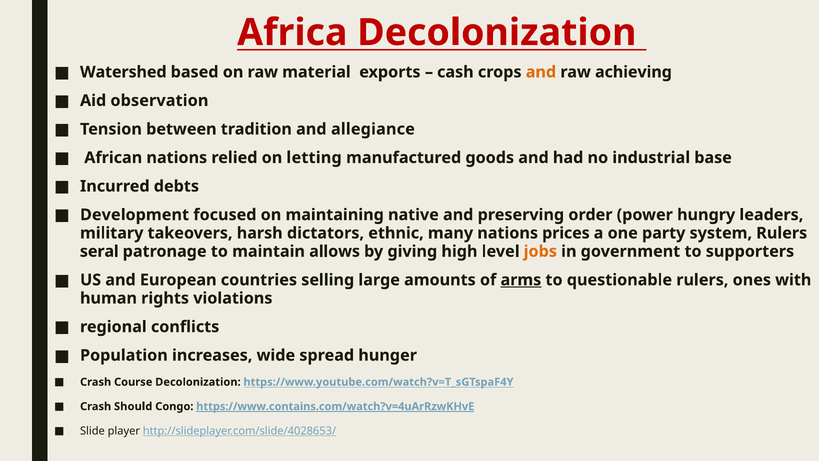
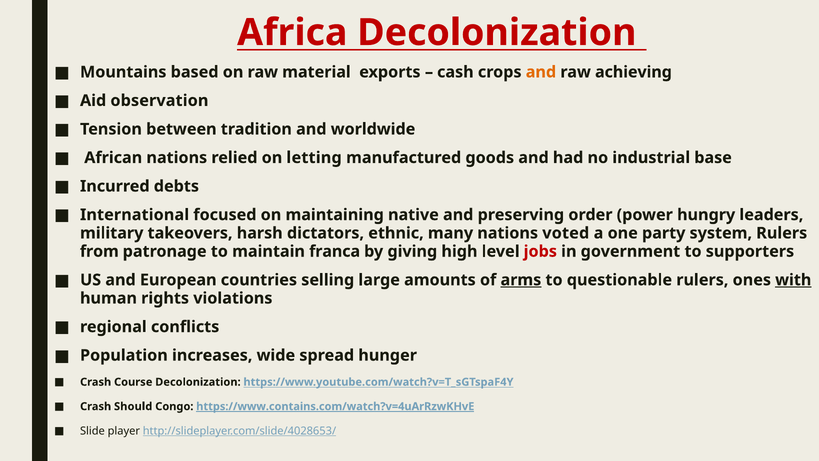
Watershed: Watershed -> Mountains (123, 72)
allegiance: allegiance -> worldwide (373, 129)
Development: Development -> International (135, 215)
prices: prices -> voted (566, 233)
seral: seral -> from (99, 251)
allows: allows -> franca (335, 251)
jobs colour: orange -> red (540, 251)
with underline: none -> present (793, 280)
